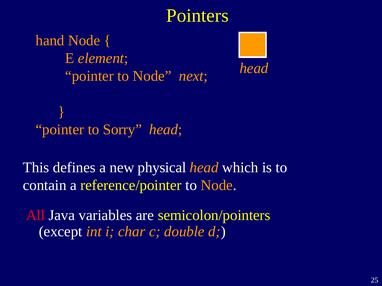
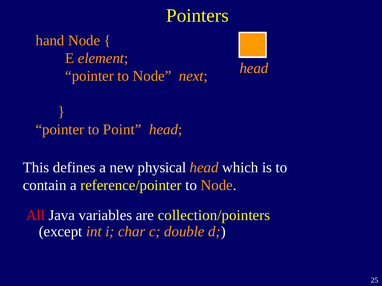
Sorry: Sorry -> Point (122, 130)
semicolon/pointers: semicolon/pointers -> collection/pointers (214, 216)
